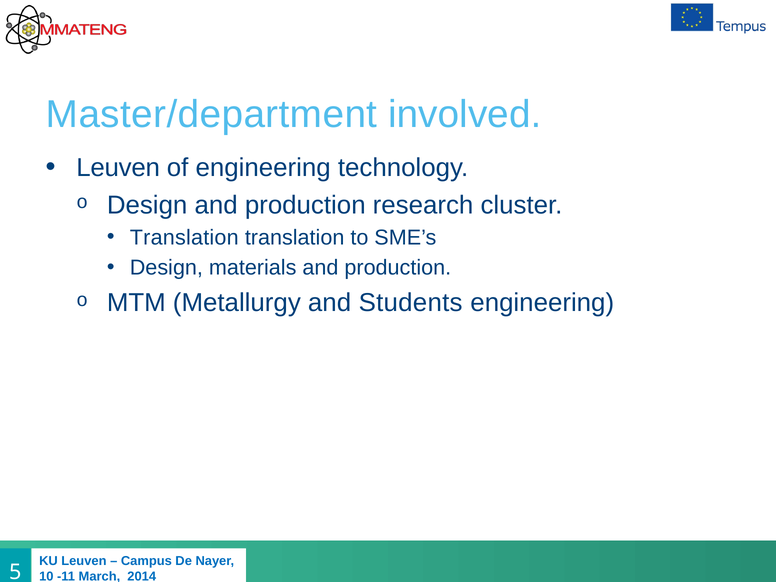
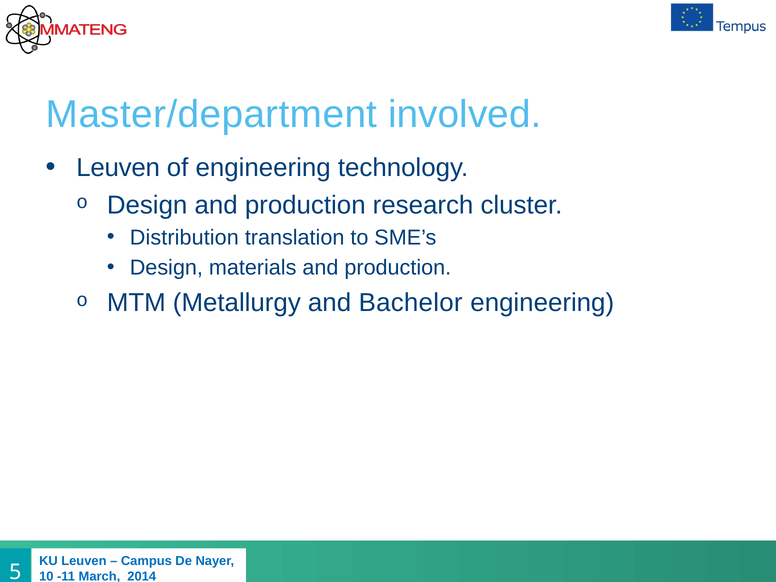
Translation: Translation -> Distribution (184, 238)
Students: Students -> Bachelor (411, 303)
